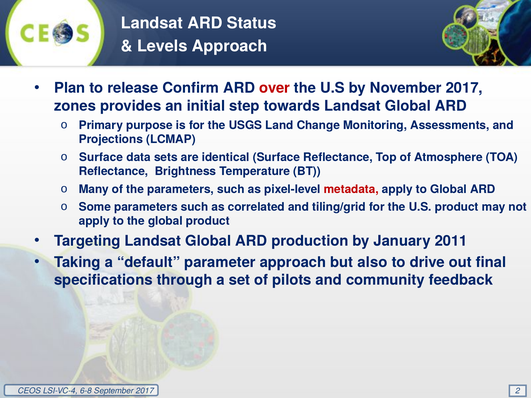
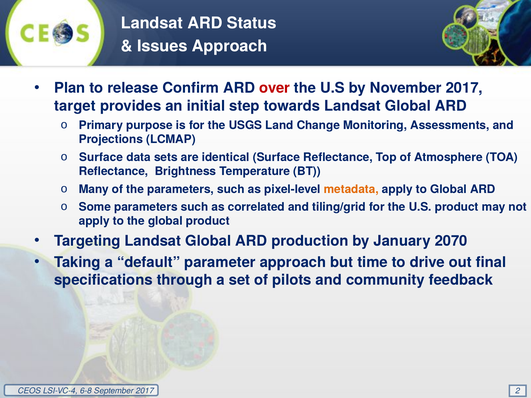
Levels: Levels -> Issues (162, 46)
zones: zones -> target (75, 106)
metadata colour: red -> orange (351, 189)
2011: 2011 -> 2070 (451, 241)
also: also -> time (372, 262)
